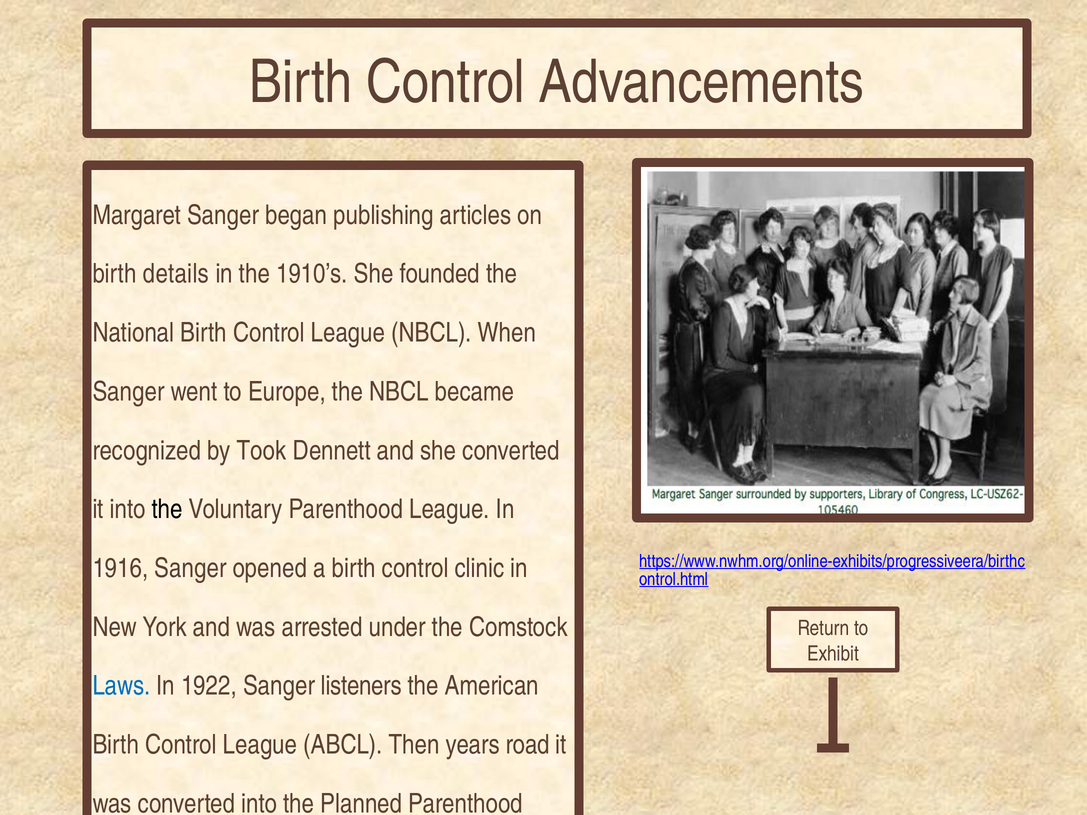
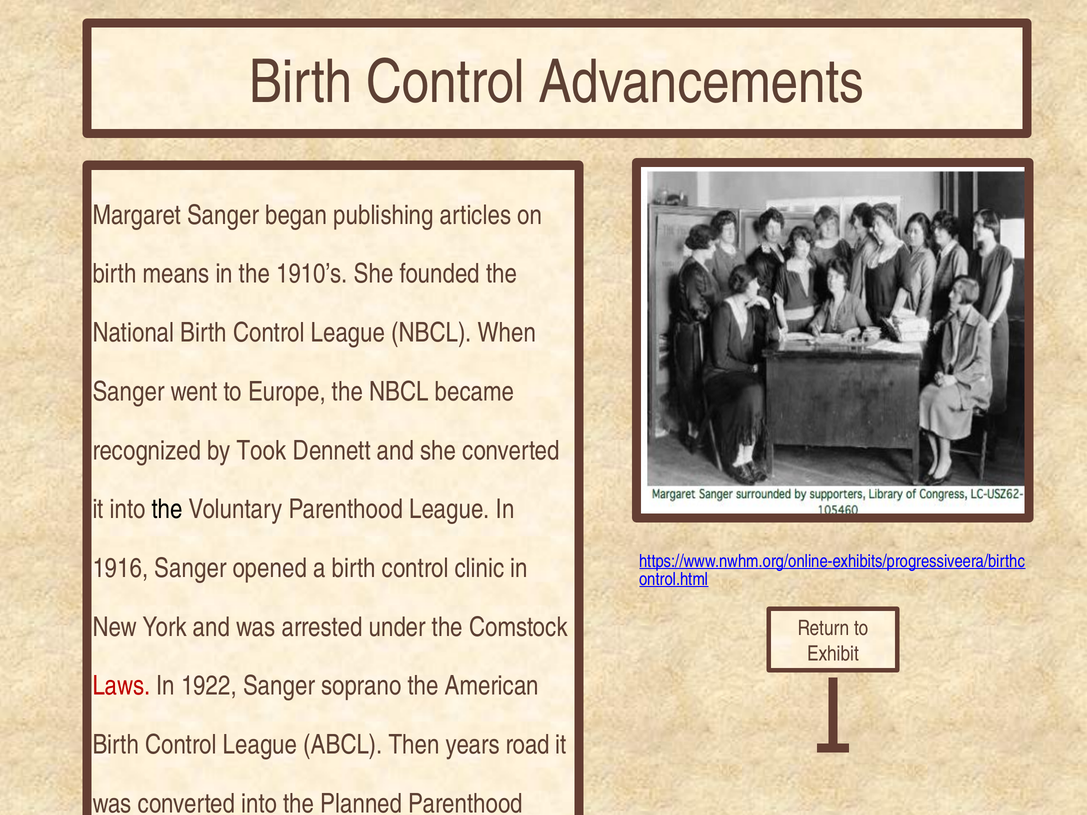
details: details -> means (176, 274)
Laws colour: blue -> red (121, 686)
listeners: listeners -> soprano (361, 686)
